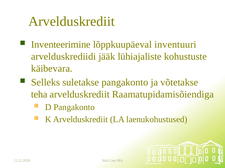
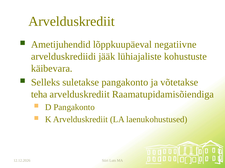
Inventeerimine: Inventeerimine -> Ametijuhendid (61, 45)
inventuuri: inventuuri -> negatiivne (175, 45)
